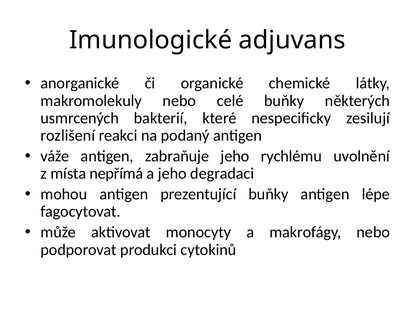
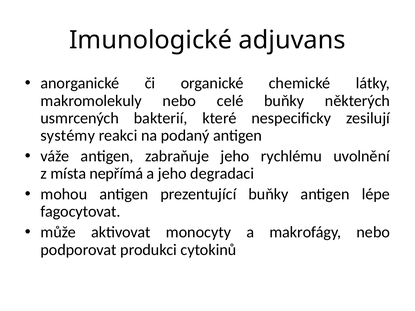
rozlišení: rozlišení -> systémy (68, 136)
